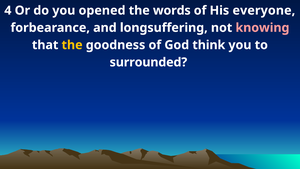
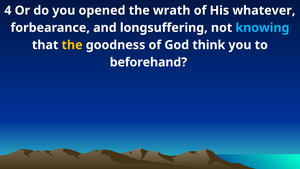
words: words -> wrath (172, 10)
everyone: everyone -> whatever (264, 10)
knowing colour: pink -> light blue (262, 28)
surrounded: surrounded -> beforehand (148, 62)
